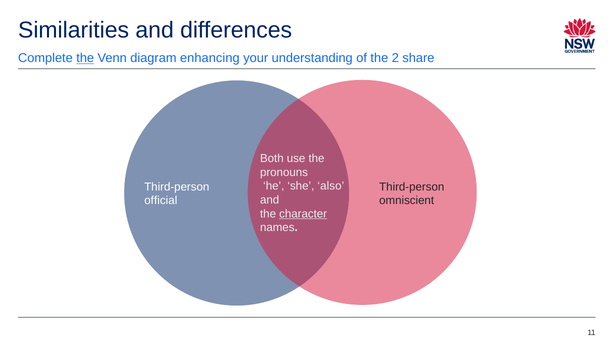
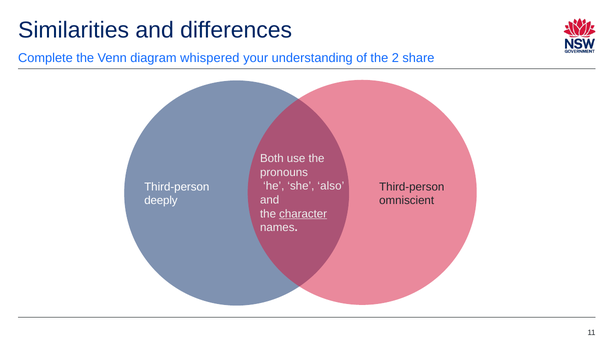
the underline: present -> none (85, 58)
enhancing: enhancing -> whispered (210, 58)
official: official -> deeply (161, 201)
